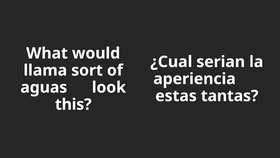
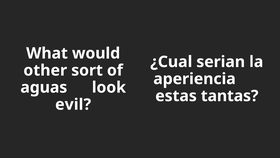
llama: llama -> other (45, 70)
this: this -> evil (73, 104)
